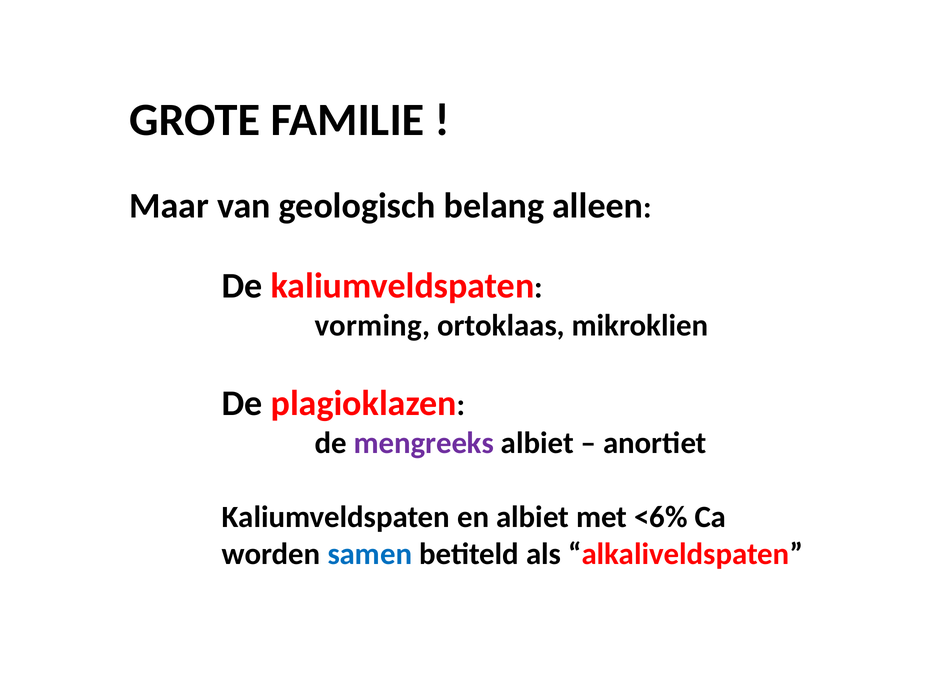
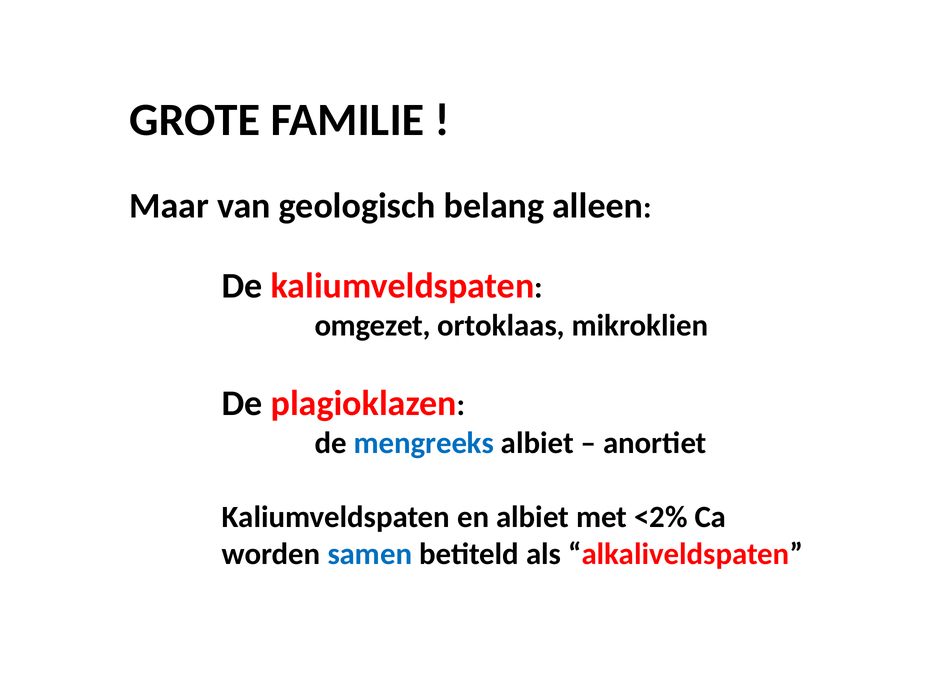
vorming: vorming -> omgezet (373, 326)
mengreeks colour: purple -> blue (424, 443)
<6%: <6% -> <2% (661, 517)
